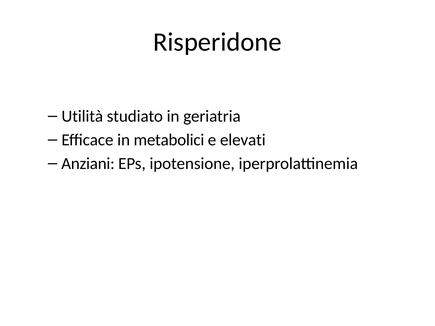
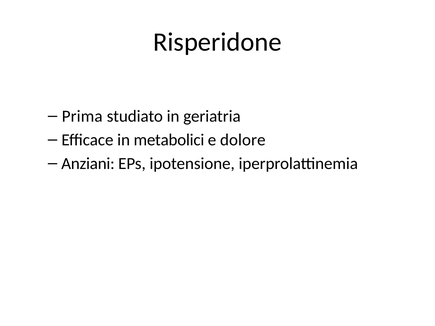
Utilità: Utilità -> Prima (82, 116)
elevati: elevati -> dolore (243, 140)
